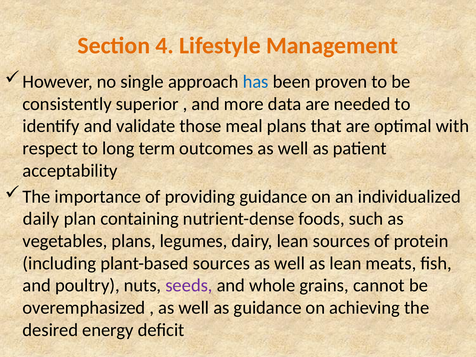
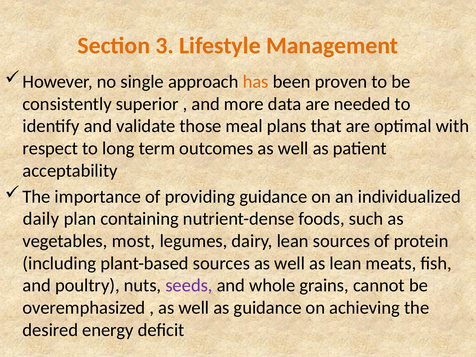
4: 4 -> 3 (165, 46)
has colour: blue -> orange (256, 82)
vegetables plans: plans -> most (133, 241)
